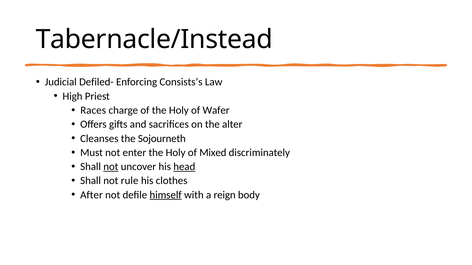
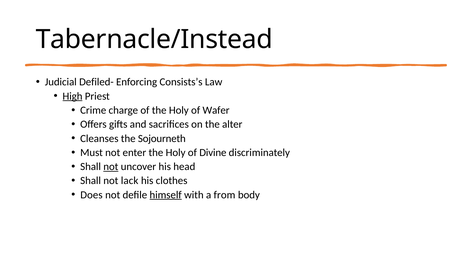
High underline: none -> present (73, 96)
Races: Races -> Crime (93, 110)
Mixed: Mixed -> Divine (213, 153)
head underline: present -> none (184, 167)
rule: rule -> lack (130, 181)
After: After -> Does (91, 195)
reign: reign -> from (225, 195)
